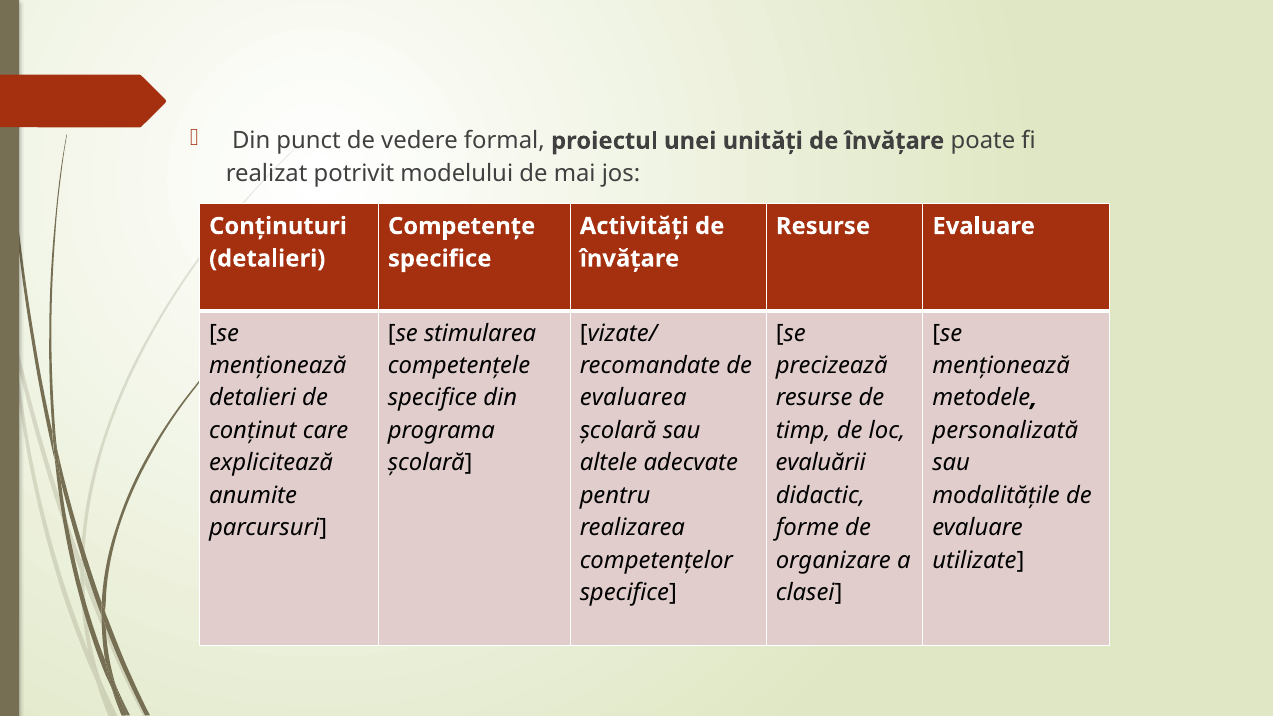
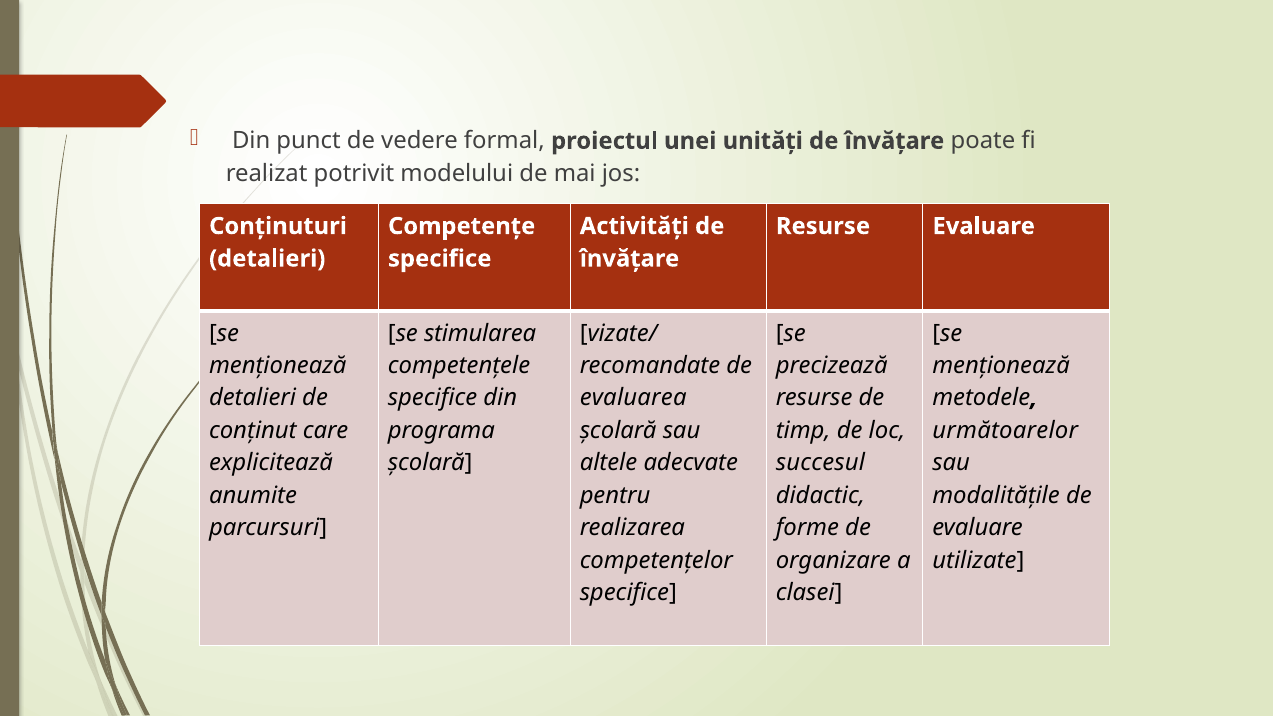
personalizată: personalizată -> următoarelor (1005, 431)
evaluării: evaluării -> succesul (820, 463)
